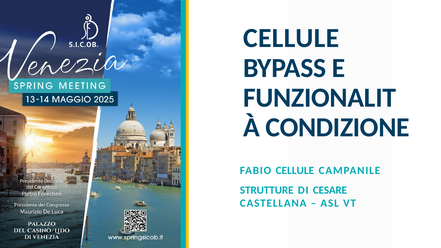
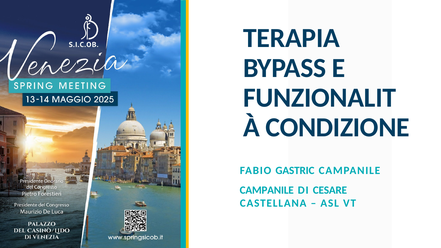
CELLULE: CELLULE -> TERAPIA (291, 38)
FABIO CELLULE: CELLULE -> GASTRIC (295, 170)
STRUTTURE: STRUTTURE -> CAMPANILE (267, 190)
